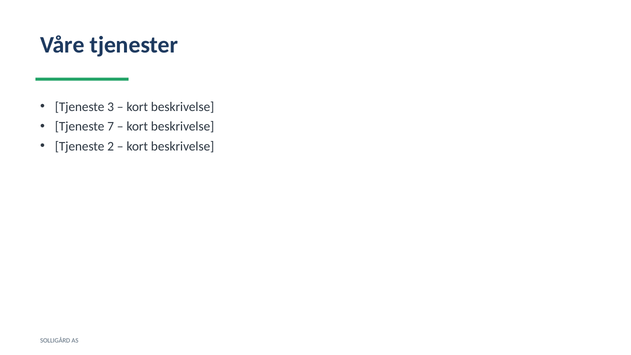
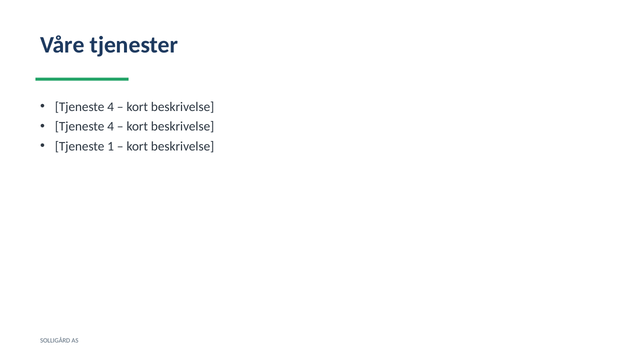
3: 3 -> 4 (111, 107)
7: 7 -> 4 (111, 127)
2: 2 -> 1 (111, 146)
